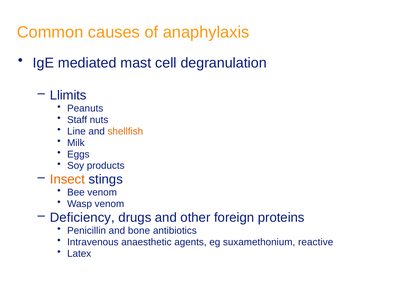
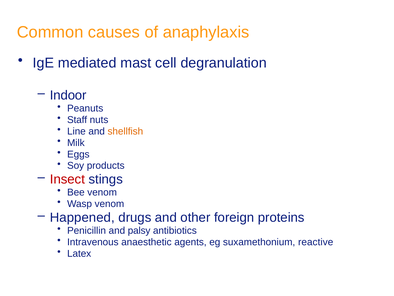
Llimits: Llimits -> Indoor (68, 95)
Insect colour: orange -> red (67, 179)
Deficiency: Deficiency -> Happened (82, 217)
bone: bone -> palsy (139, 230)
